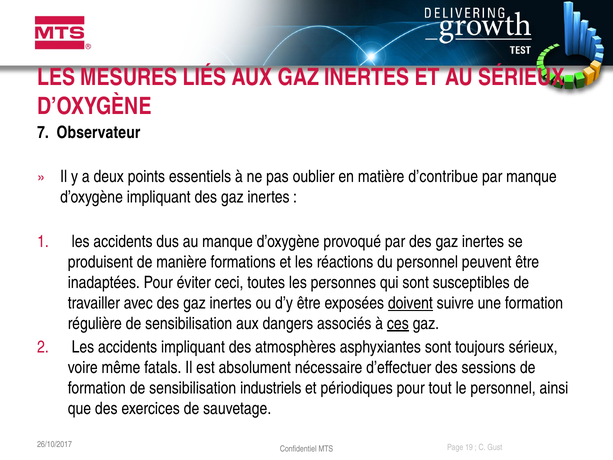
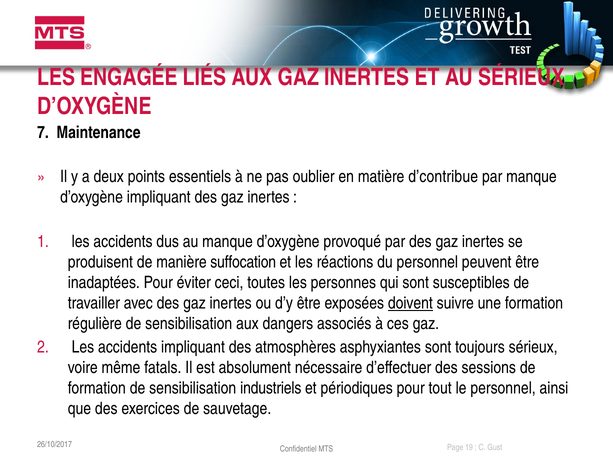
MESURES: MESURES -> ENGAGÉE (129, 77)
Observateur: Observateur -> Maintenance (99, 132)
formations: formations -> suffocation (243, 262)
ces underline: present -> none (398, 323)
